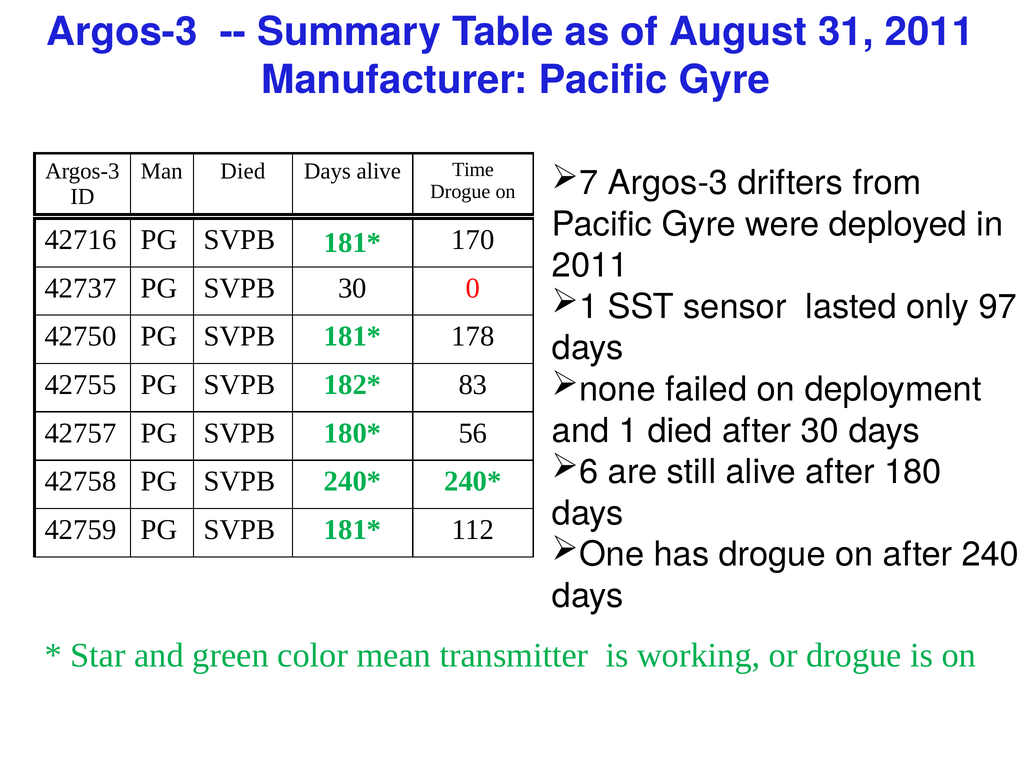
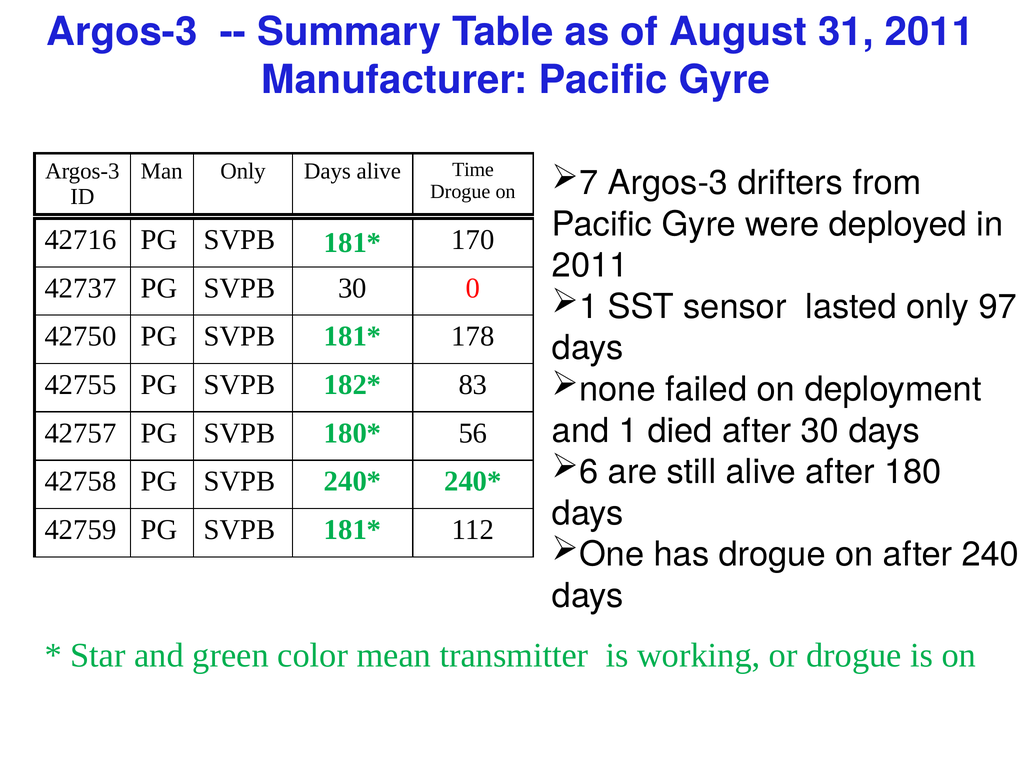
Man Died: Died -> Only (243, 171)
